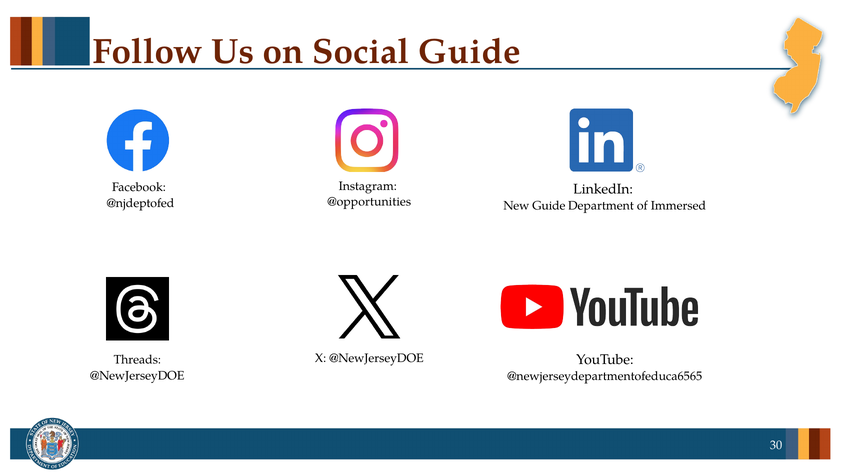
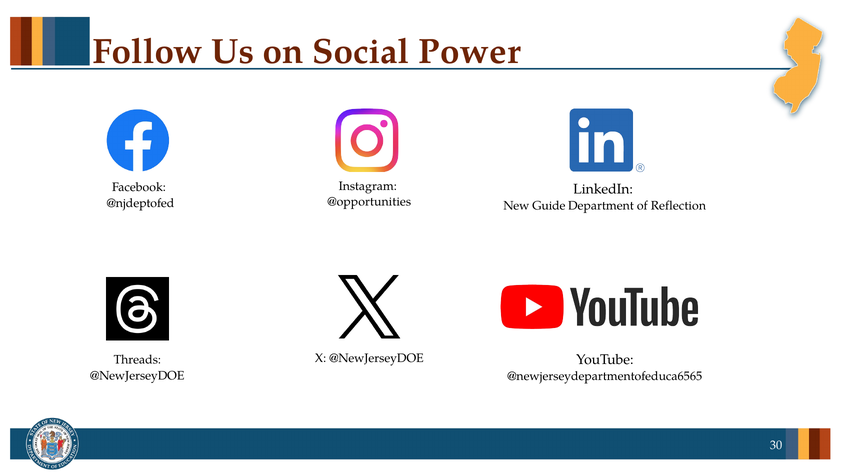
Social Guide: Guide -> Power (470, 52)
Immersed: Immersed -> Reflection (678, 206)
